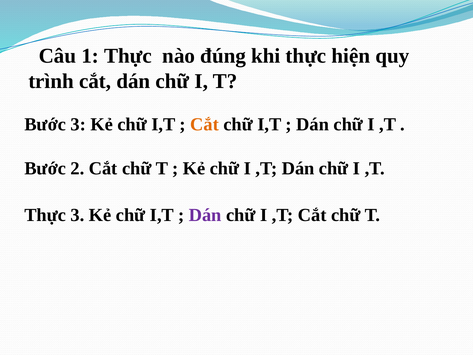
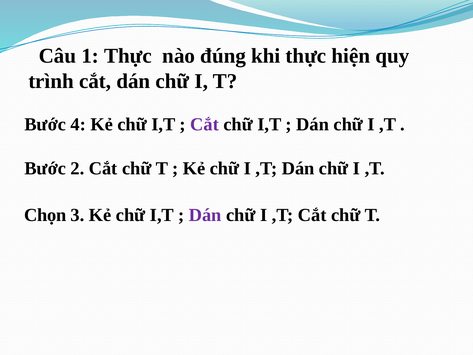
Bước 3: 3 -> 4 (78, 124)
Cắt colour: orange -> purple (205, 124)
Thực: Thực -> Chọn (45, 215)
